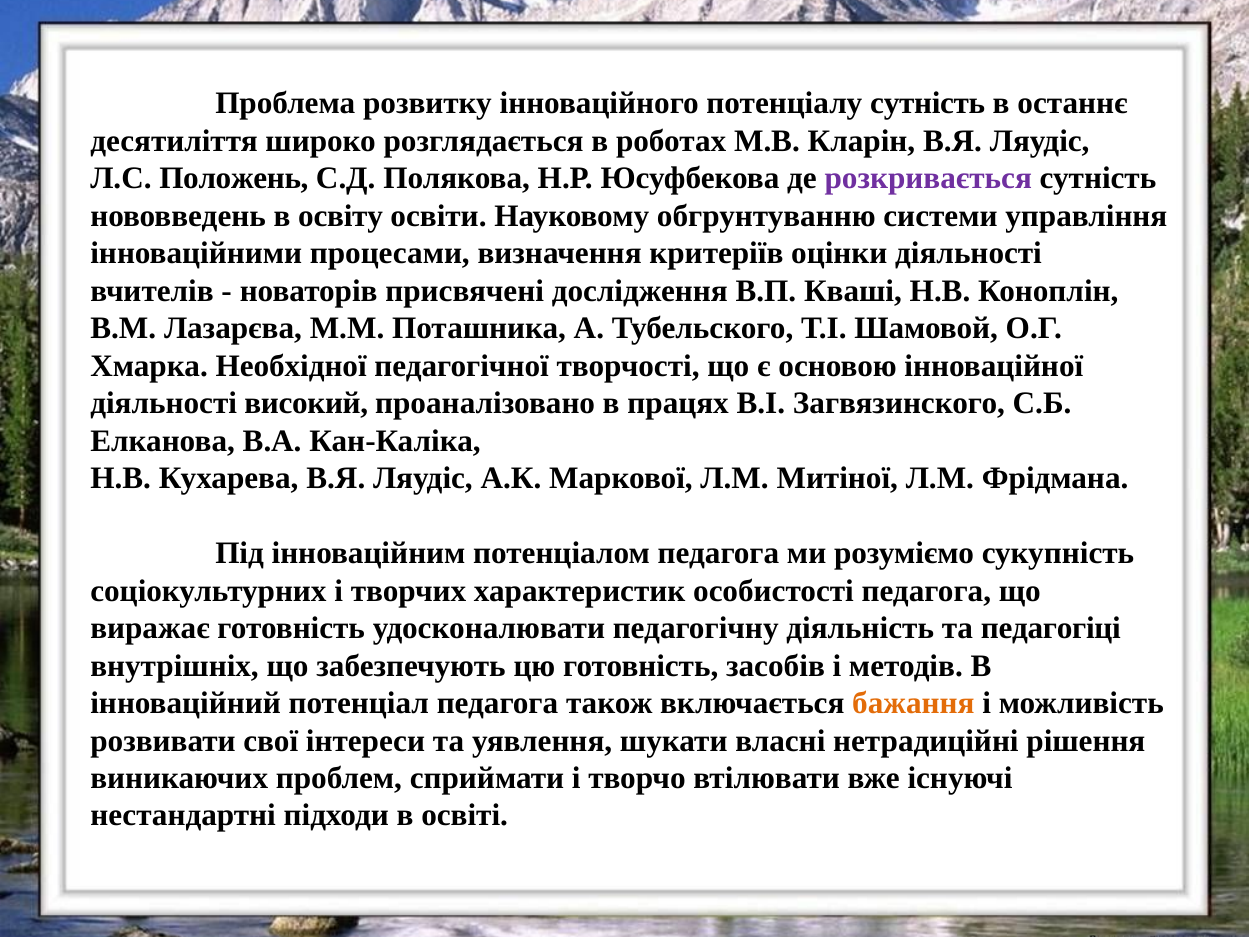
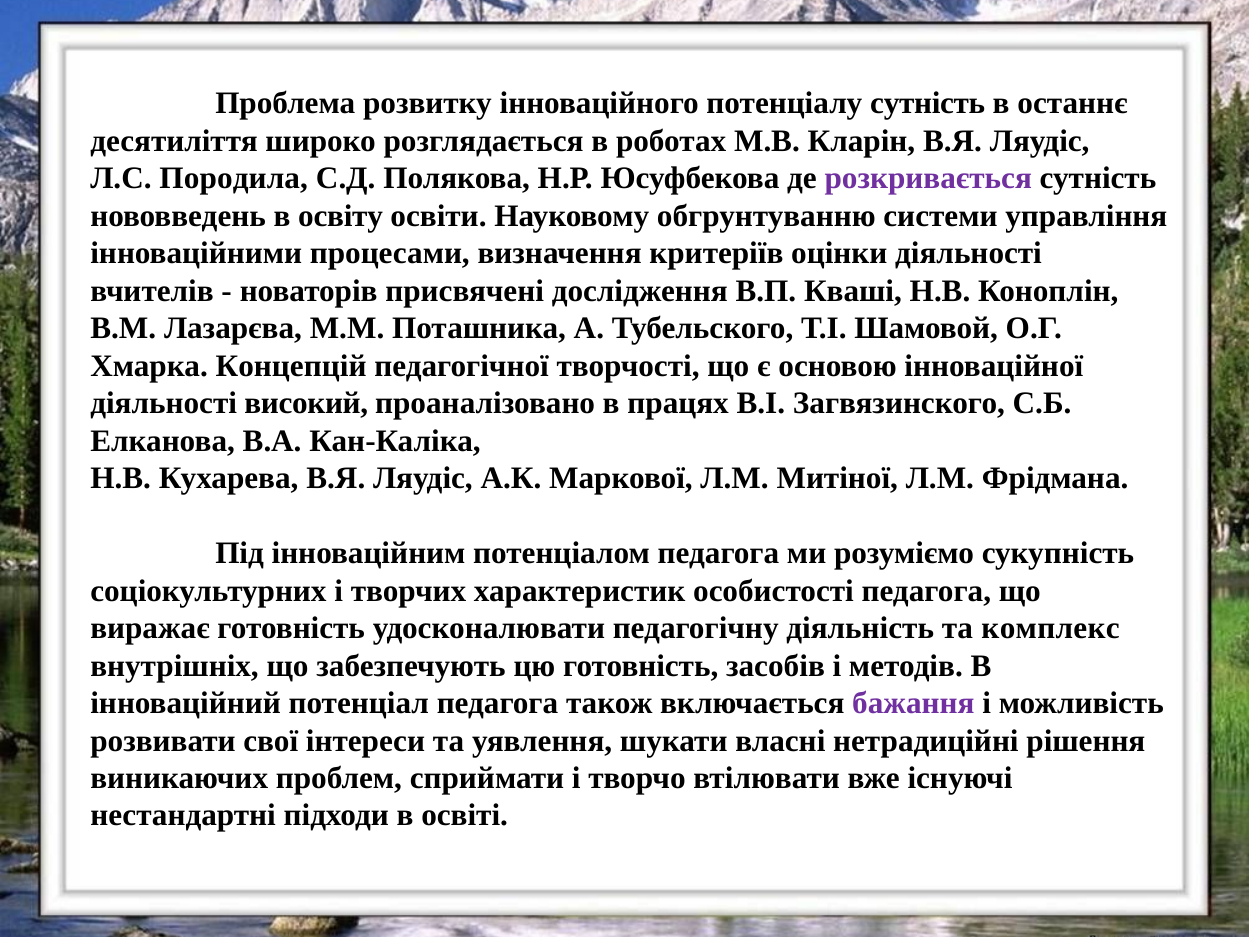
Положень: Положень -> Породила (234, 178)
Необхідної: Необхідної -> Концепцій (291, 366)
педагогіці: педагогіці -> комплекс (1051, 628)
бажання colour: orange -> purple (913, 703)
